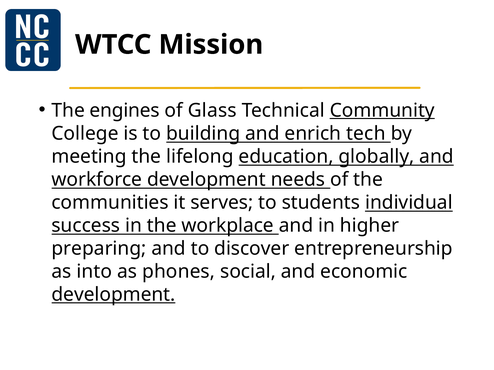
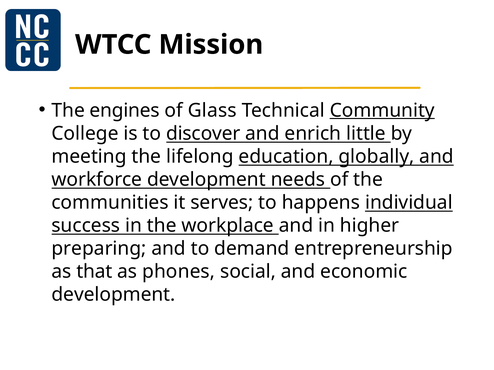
building: building -> discover (203, 134)
tech: tech -> little (366, 134)
students: students -> happens (321, 203)
discover: discover -> demand (252, 249)
into: into -> that (94, 272)
development underline: present -> none (113, 295)
